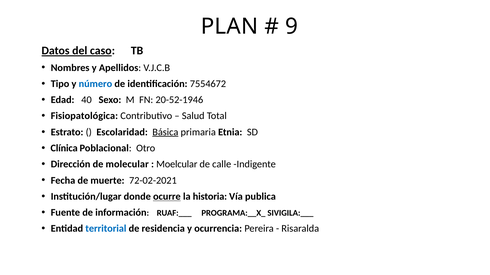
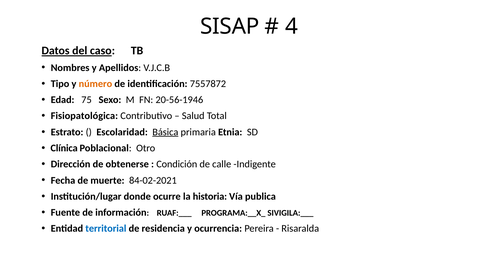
PLAN: PLAN -> SISAP (230, 26)
9: 9 -> 4 (291, 26)
número colour: blue -> orange (95, 84)
7554672: 7554672 -> 7557872 (208, 84)
40: 40 -> 75 (86, 100)
20-52-1946: 20-52-1946 -> 20-56-1946 (179, 100)
molecular: molecular -> obtenerse (127, 165)
Moelcular: Moelcular -> Condición (177, 165)
72-02-2021: 72-02-2021 -> 84-02-2021 (153, 181)
ocurre underline: present -> none (167, 197)
